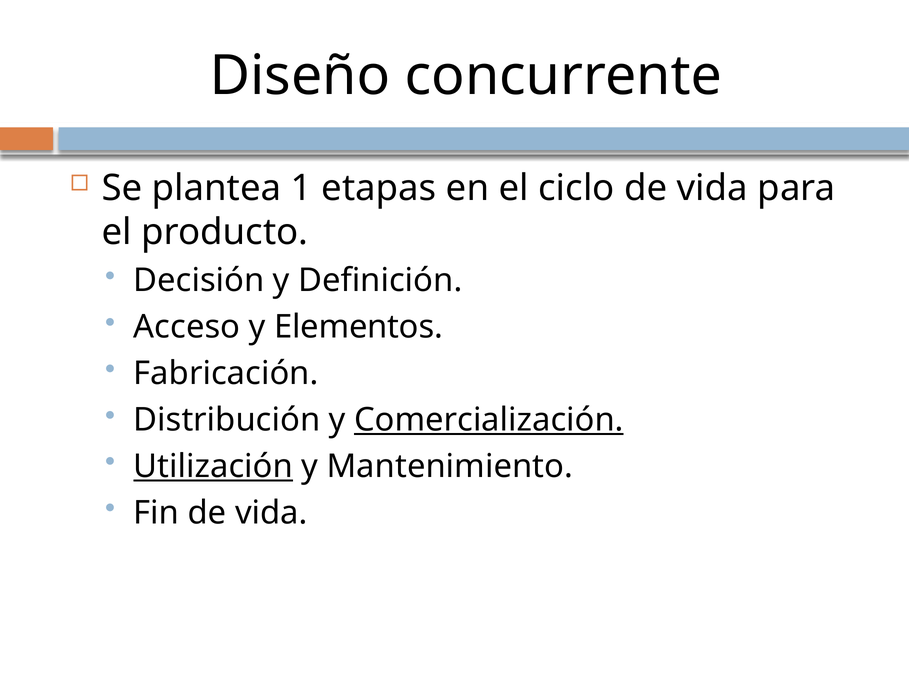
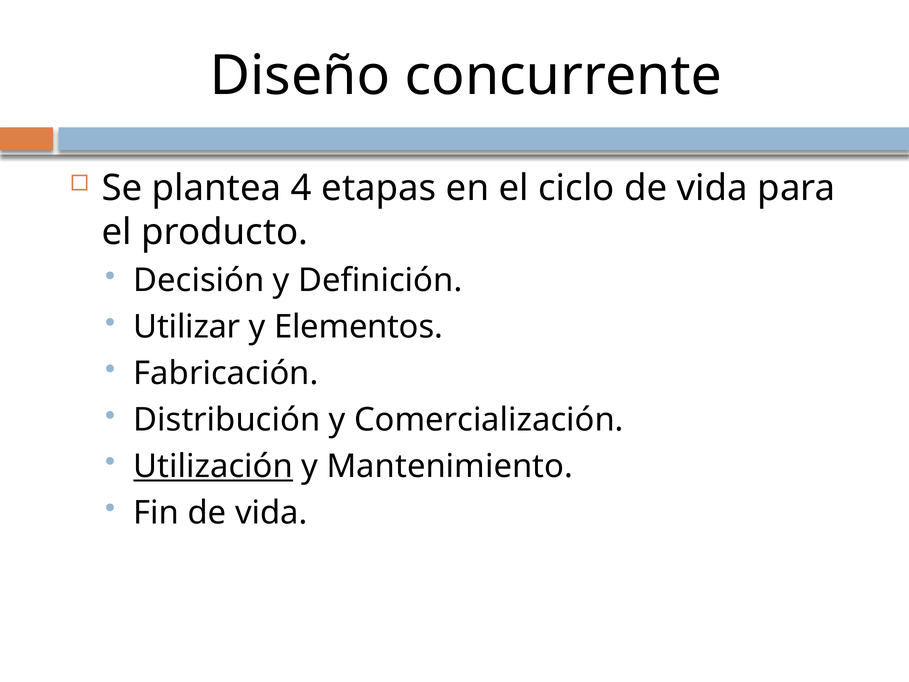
1: 1 -> 4 (301, 188)
Acceso: Acceso -> Utilizar (187, 327)
Comercialización underline: present -> none (489, 420)
